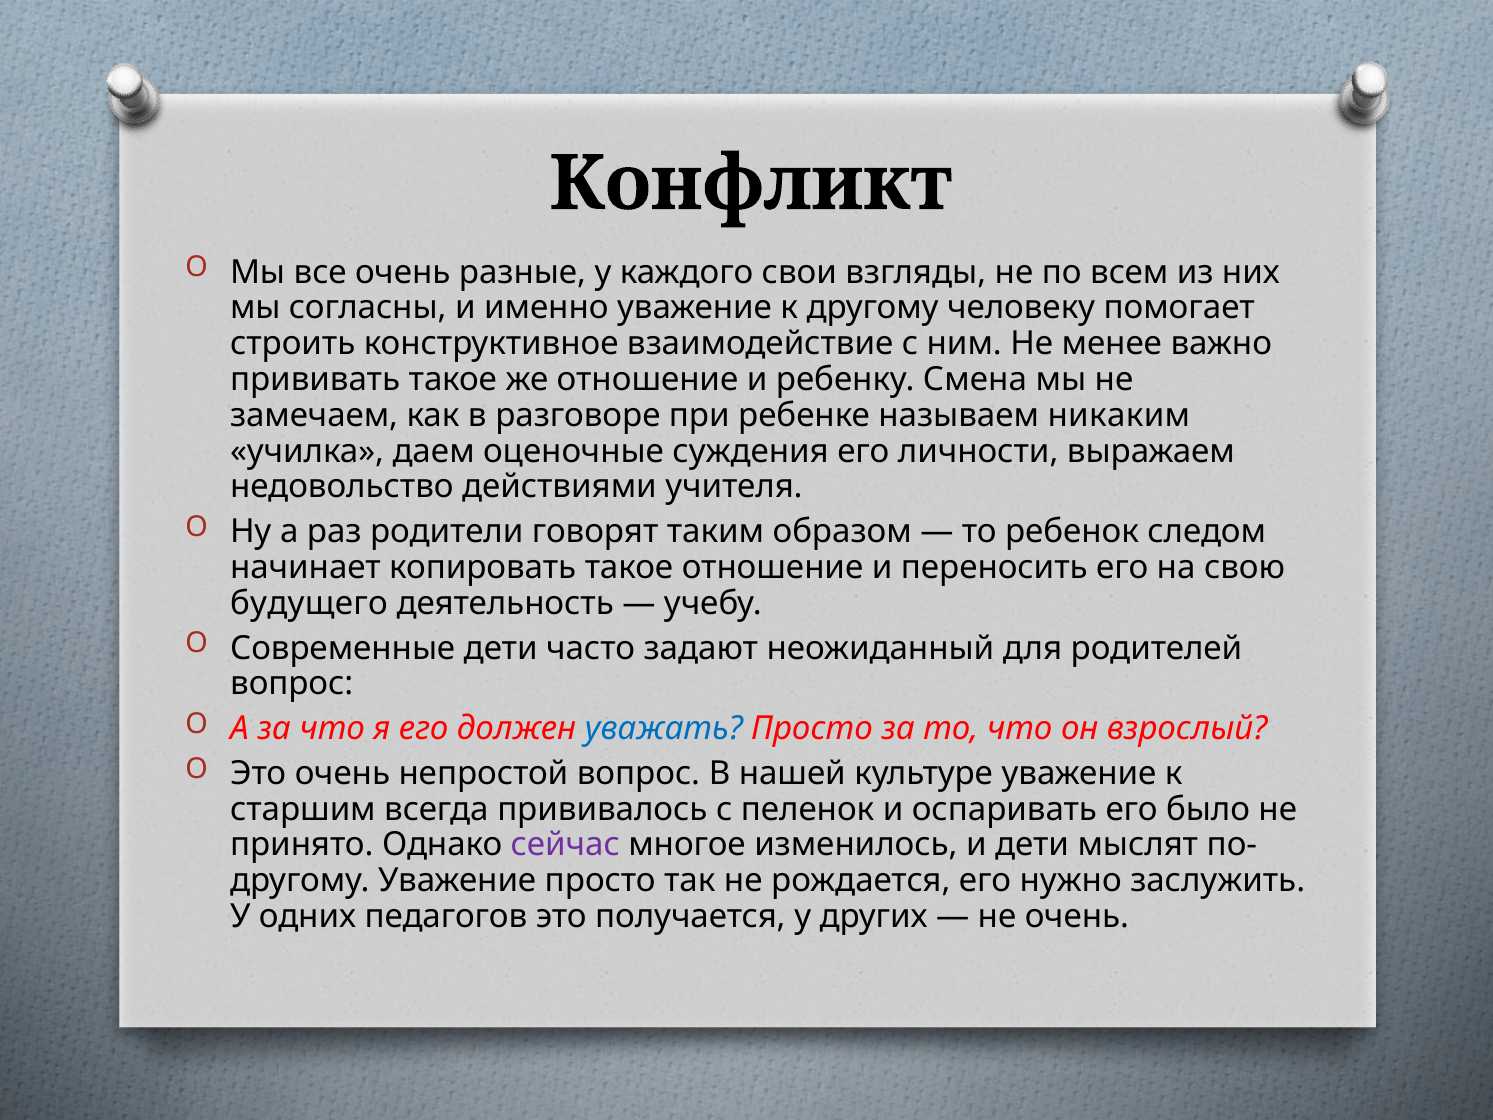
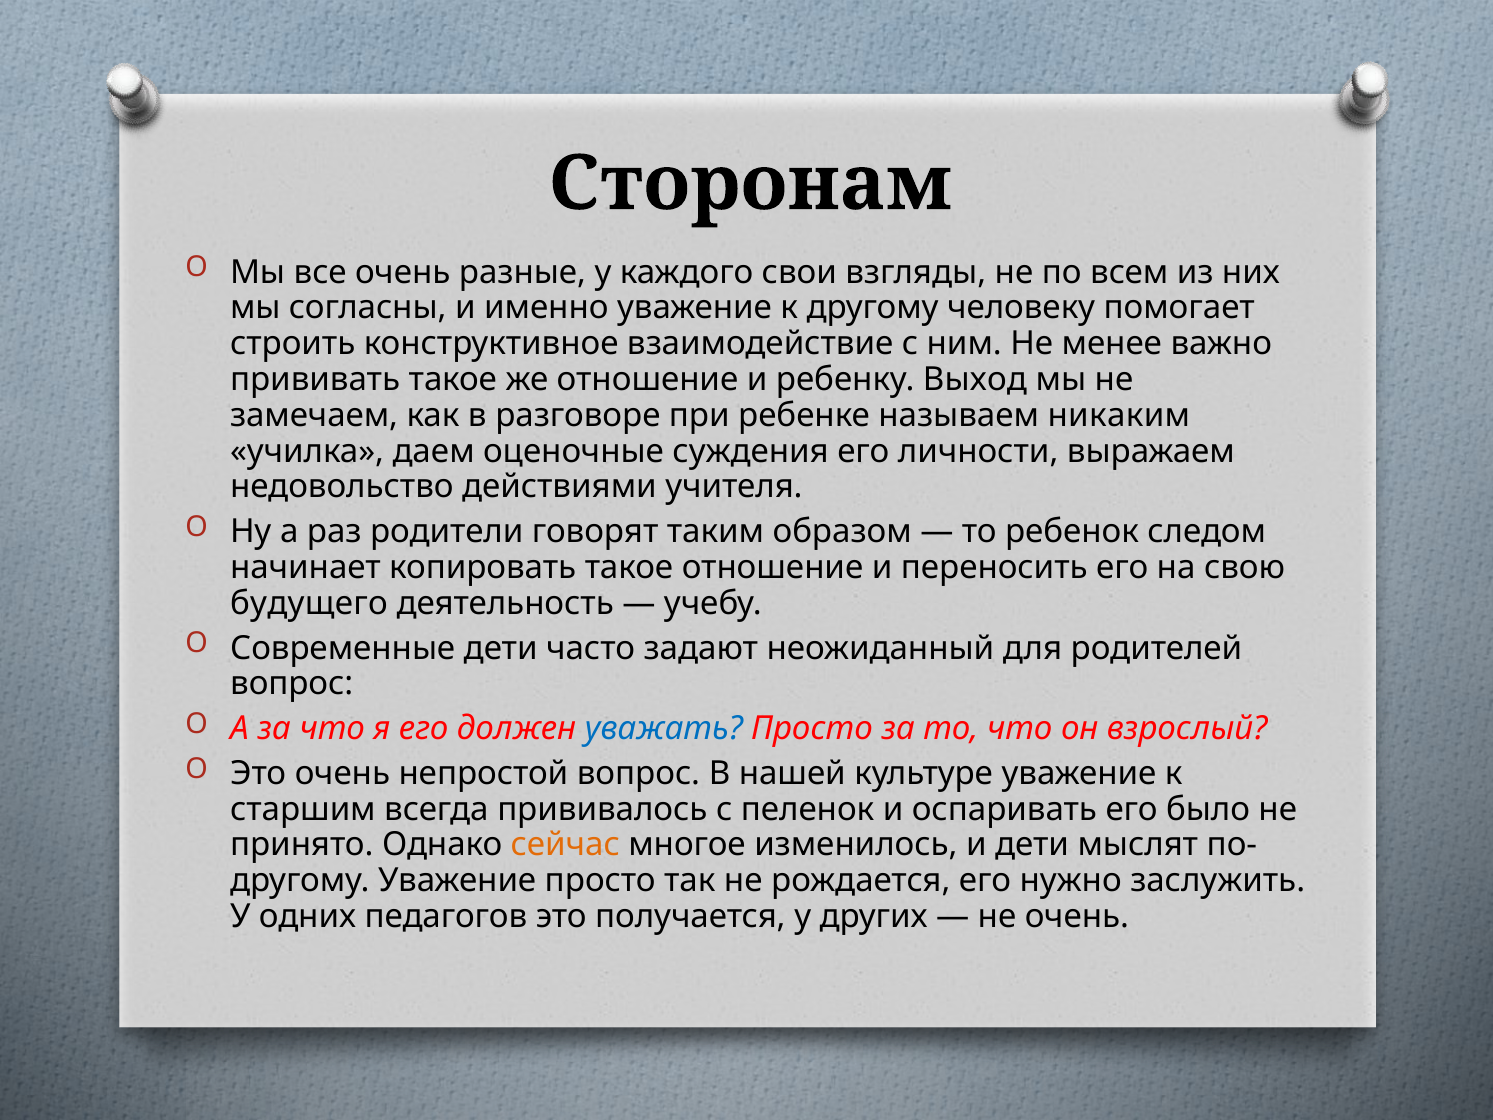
Конфликт: Конфликт -> Сторонам (750, 184)
Смена: Смена -> Выход (975, 379)
сейчас colour: purple -> orange (565, 845)
